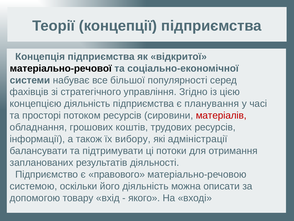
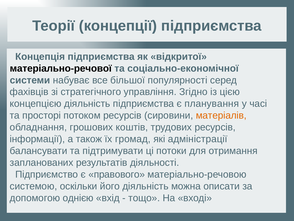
матеріалів colour: red -> orange (221, 115)
вибору: вибору -> громад (133, 139)
товару: товару -> однією (78, 198)
якого: якого -> тощо (144, 198)
